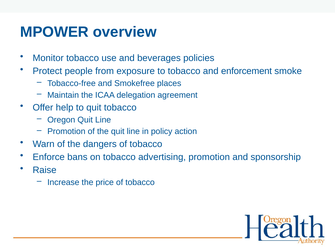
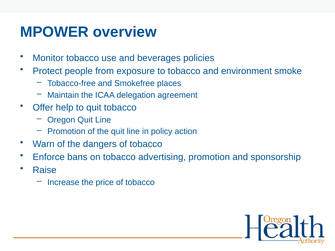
enforcement: enforcement -> environment (247, 71)
